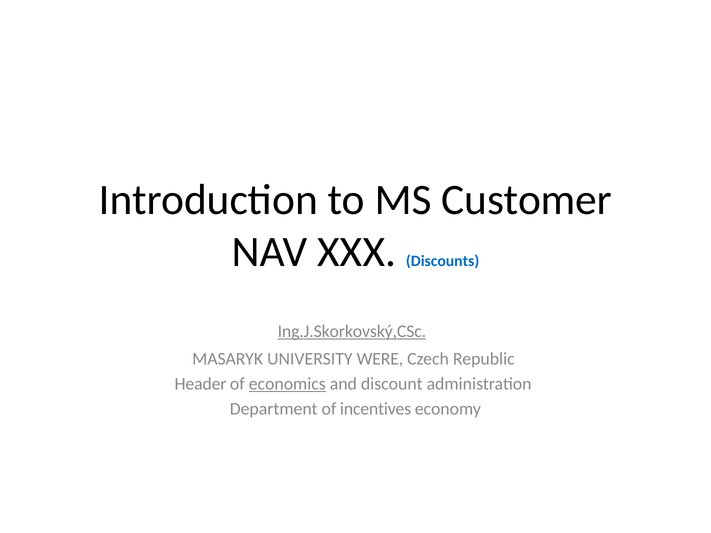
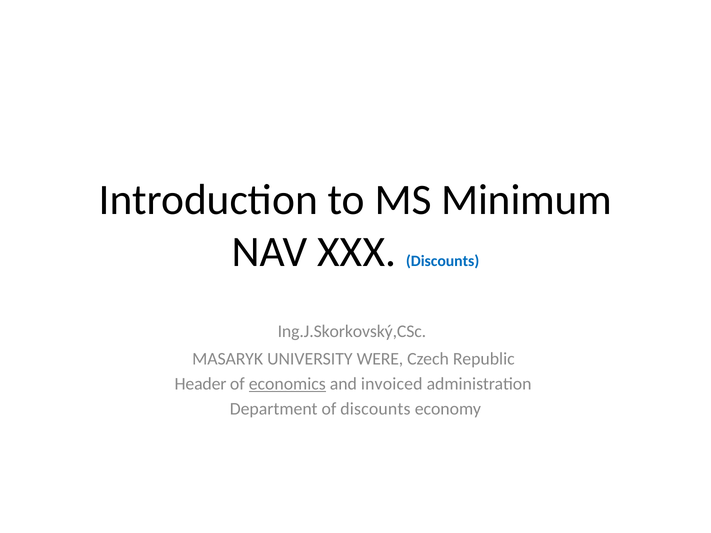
Customer: Customer -> Minimum (527, 200)
Ing.J.Skorkovský,CSc underline: present -> none (352, 331)
discount: discount -> invoiced (392, 384)
of incentives: incentives -> discounts (375, 409)
